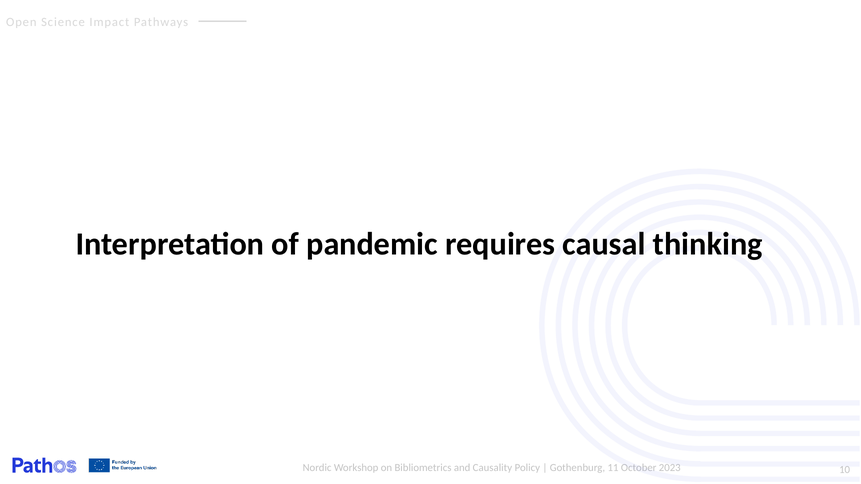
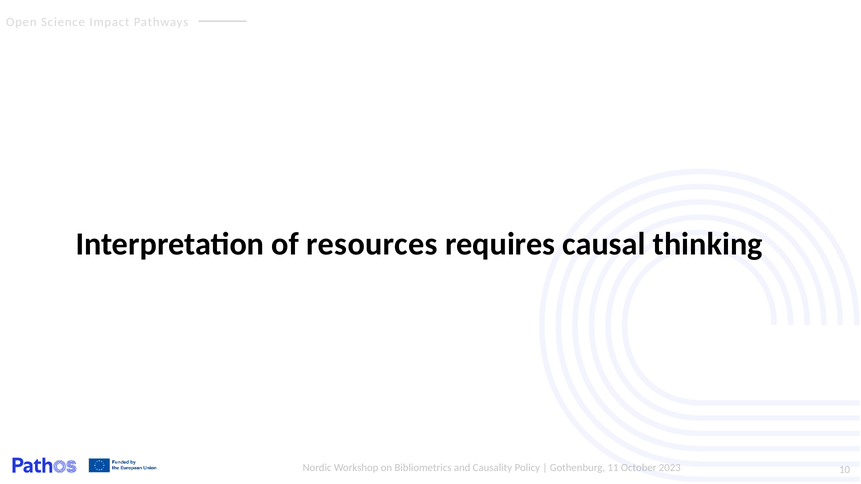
pandemic: pandemic -> resources (372, 244)
